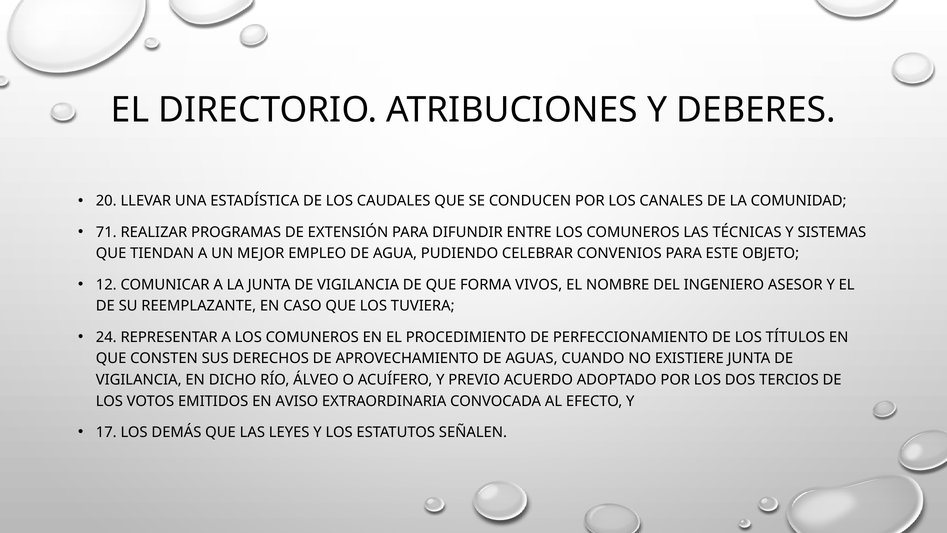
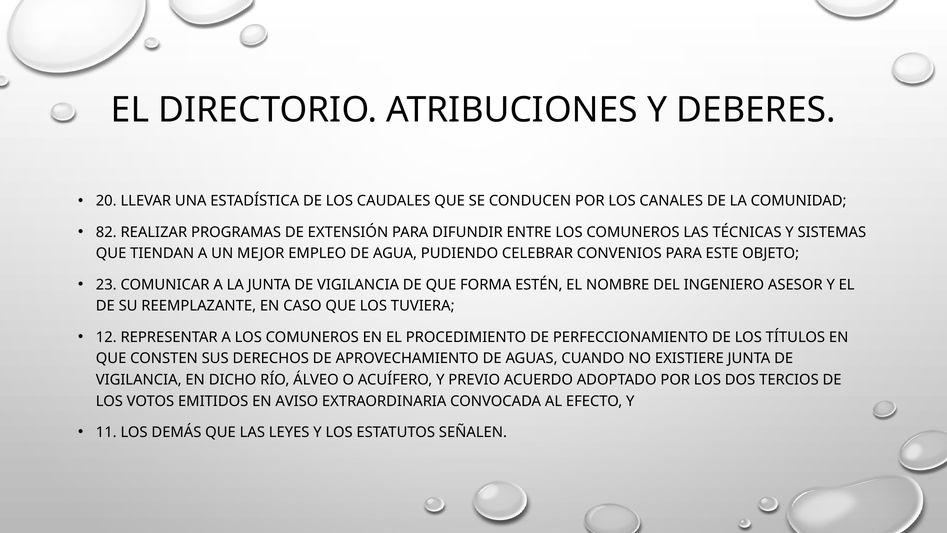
71: 71 -> 82 (106, 232)
12: 12 -> 23 (106, 285)
VIVOS: VIVOS -> ESTÉN (539, 285)
24: 24 -> 12 (106, 337)
17: 17 -> 11 (106, 432)
